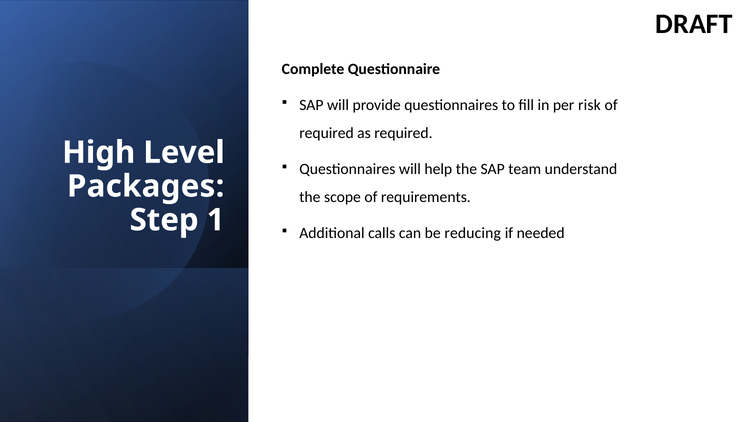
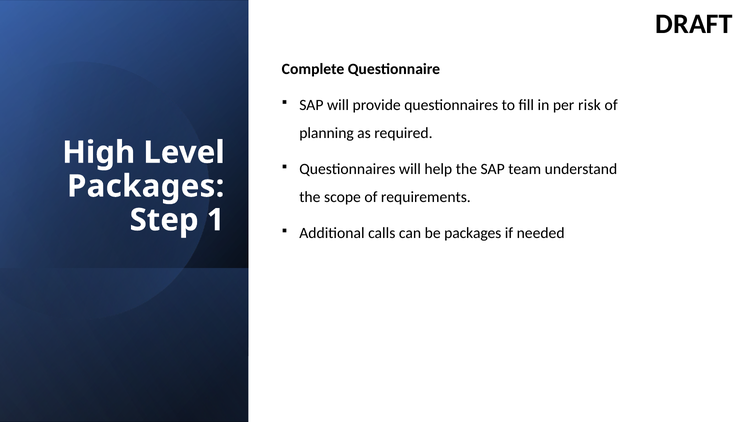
required: required -> planning (327, 133)
be reducing: reducing -> packages (473, 233)
